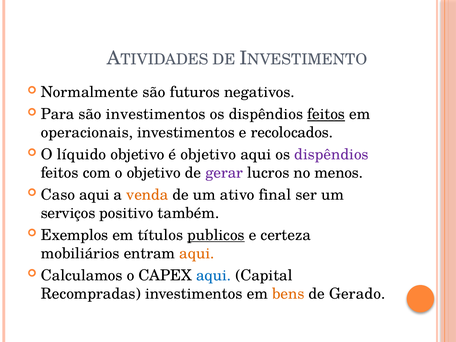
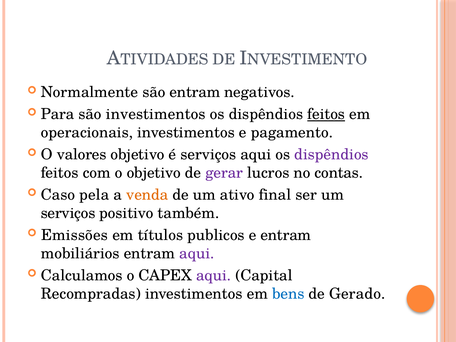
são futuros: futuros -> entram (195, 92)
recolocados: recolocados -> pagamento (292, 133)
líquido: líquido -> valores (82, 155)
é objetivo: objetivo -> serviços (208, 155)
menos: menos -> contas (339, 173)
Caso aqui: aqui -> pela (94, 195)
Exemplos: Exemplos -> Emissões (75, 235)
publicos underline: present -> none (216, 235)
e certeza: certeza -> entram (286, 235)
aqui colour: orange -> purple (197, 253)
aqui colour: blue -> purple (214, 275)
bens colour: orange -> blue (288, 294)
